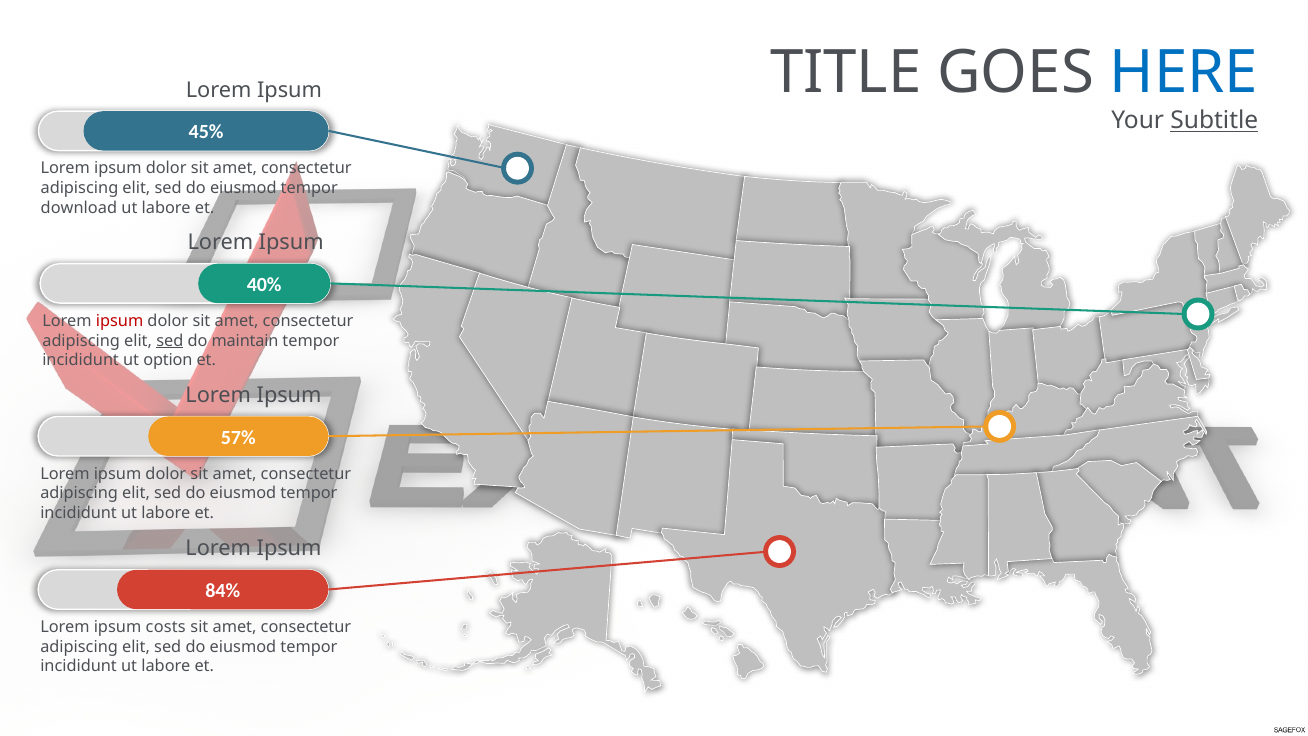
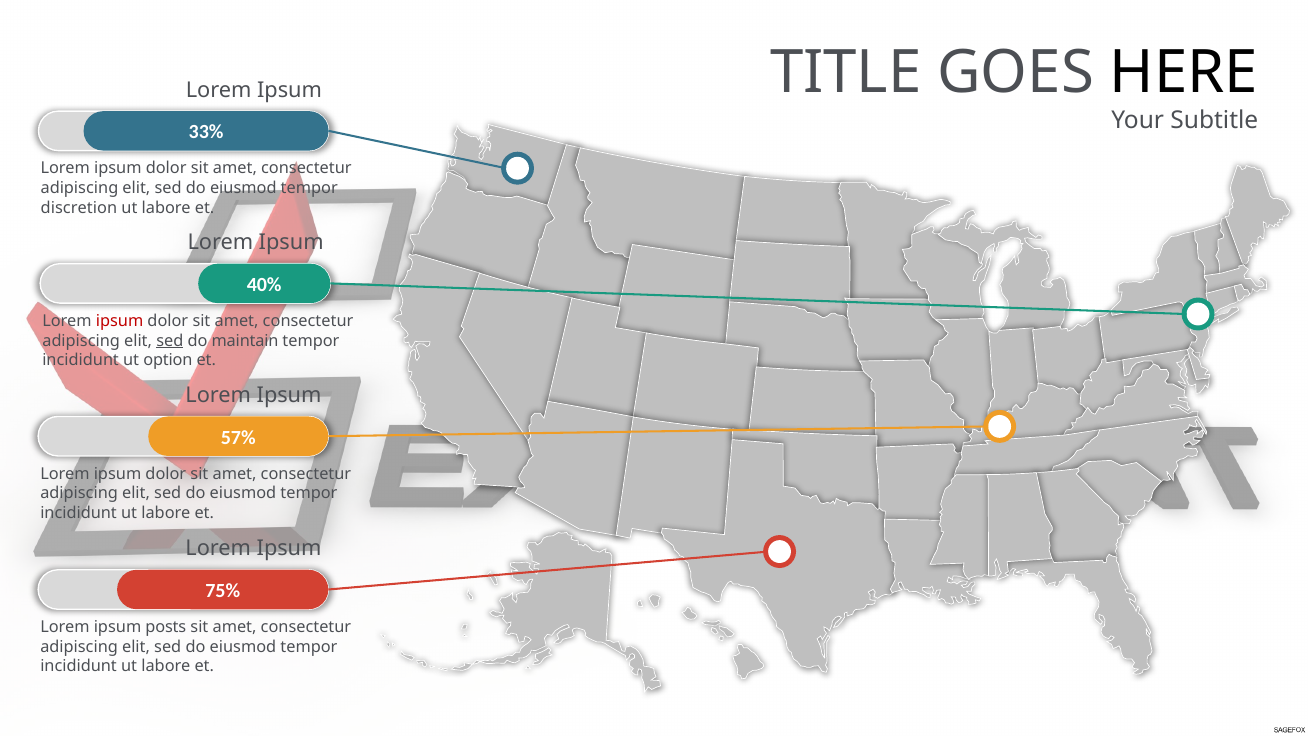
HERE colour: blue -> black (1184, 73)
Subtitle underline: present -> none (1214, 121)
45%: 45% -> 33% (206, 132)
download: download -> discretion (79, 208)
84%: 84% -> 75% (223, 591)
costs: costs -> posts (166, 627)
